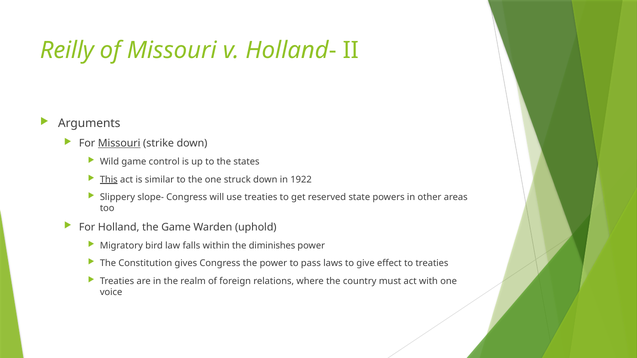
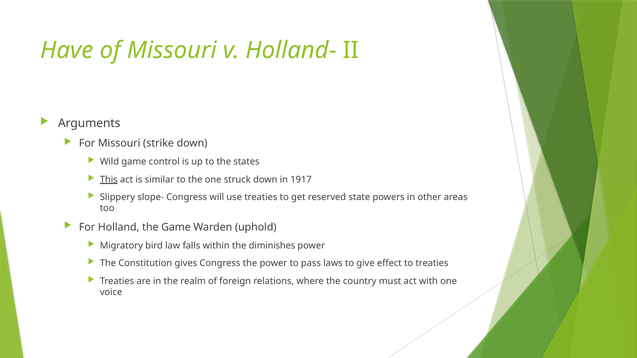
Reilly: Reilly -> Have (67, 50)
Missouri underline: present -> none (119, 143)
1922: 1922 -> 1917 (301, 180)
